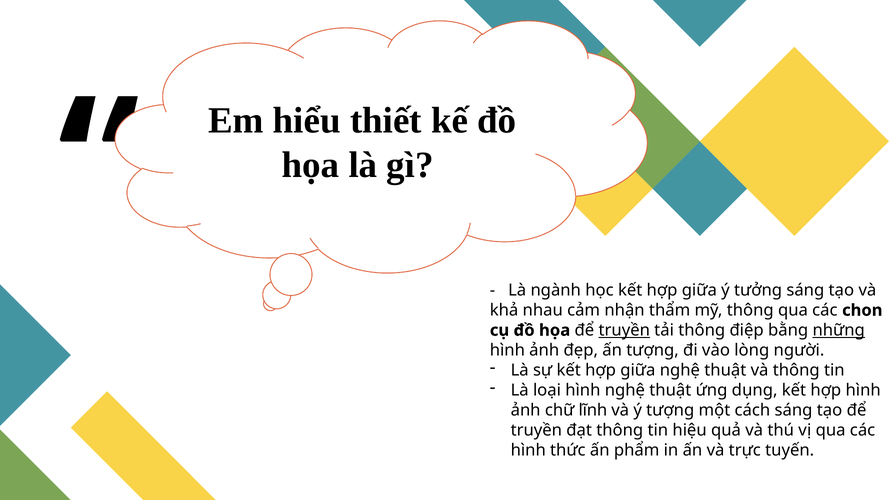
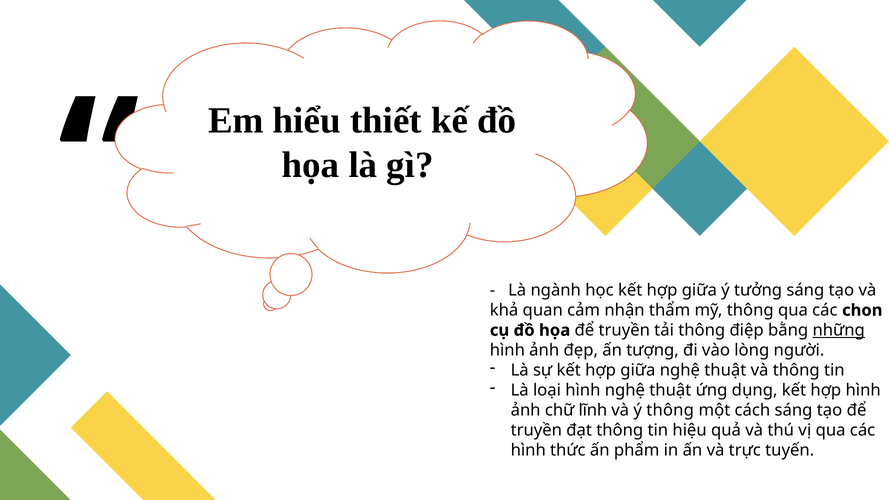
nhau: nhau -> quan (543, 310)
truyền underline: present -> none (624, 330)
ý tượng: tượng -> thông (670, 410)
